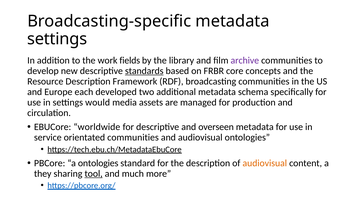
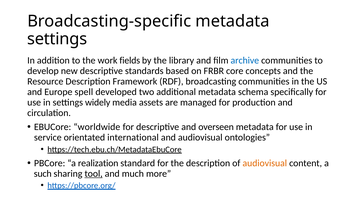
archive colour: purple -> blue (245, 60)
standards underline: present -> none (144, 71)
each: each -> spell (84, 92)
would: would -> widely (98, 102)
orientated communities: communities -> international (133, 137)
a ontologies: ontologies -> realization (98, 163)
they: they -> such (43, 173)
